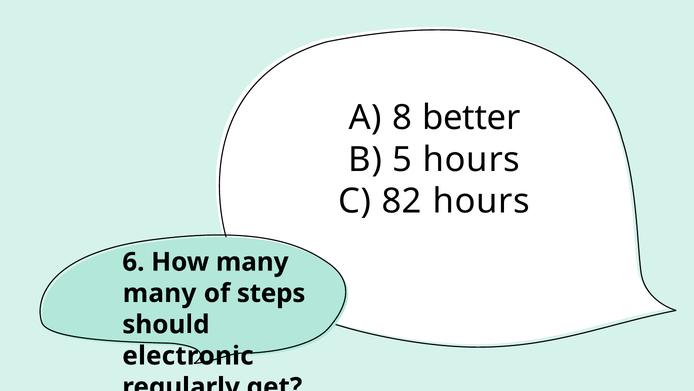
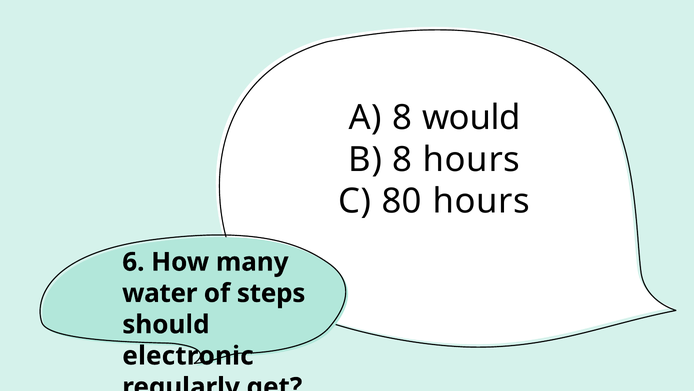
better: better -> would (471, 118)
B 5: 5 -> 8 (402, 159)
82: 82 -> 80 (402, 201)
many: many -> water (160, 293)
